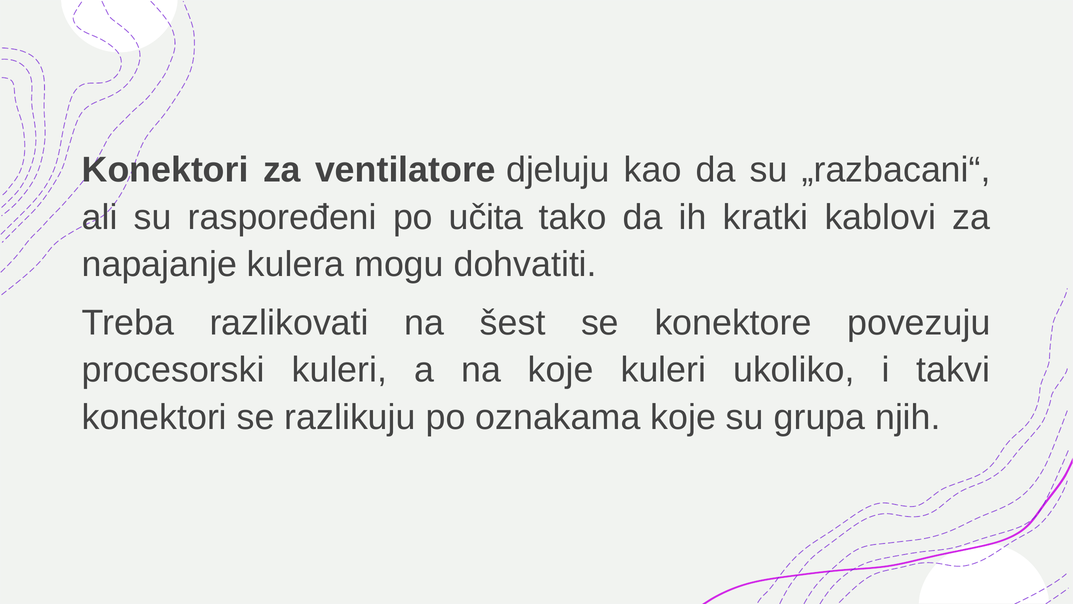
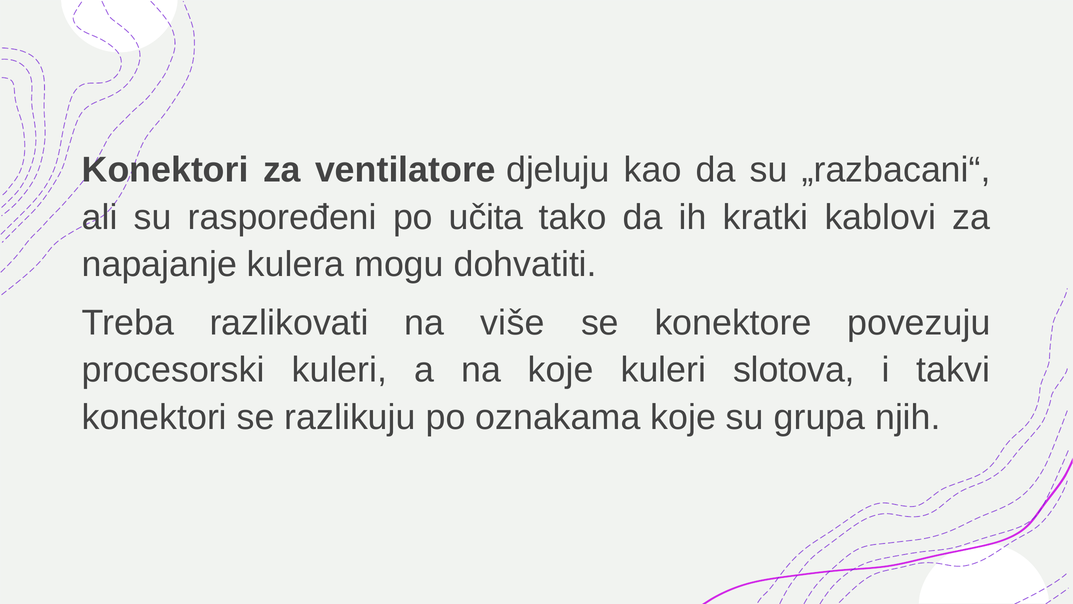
šest: šest -> više (512, 323)
ukoliko: ukoliko -> slotova (794, 370)
